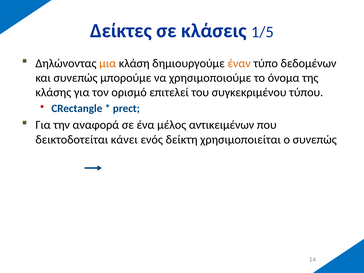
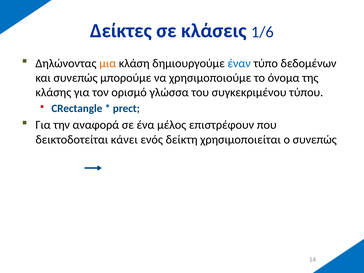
1/5: 1/5 -> 1/6 (263, 32)
έναν colour: orange -> blue (239, 63)
επιτελεί: επιτελεί -> γλώσσα (169, 92)
αντικειμένων: αντικειμένων -> επιστρέφουν (222, 125)
